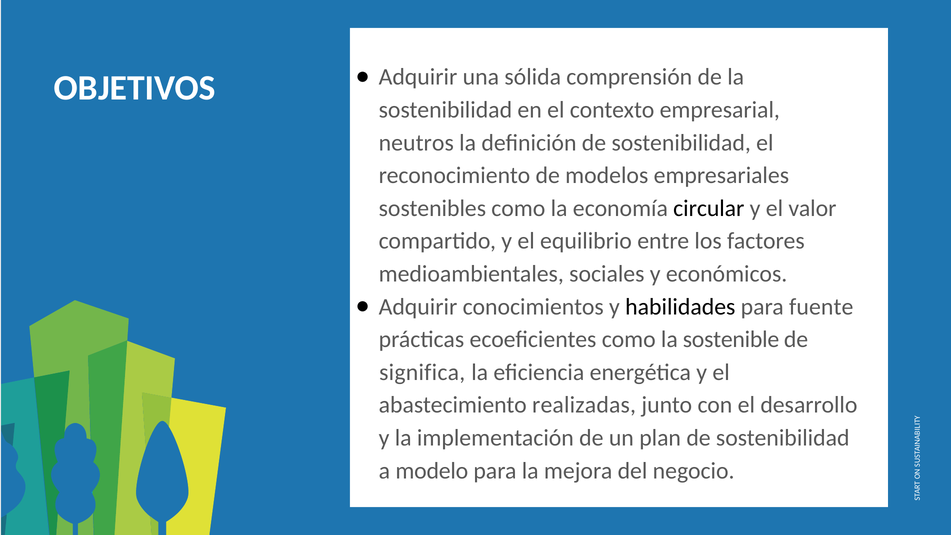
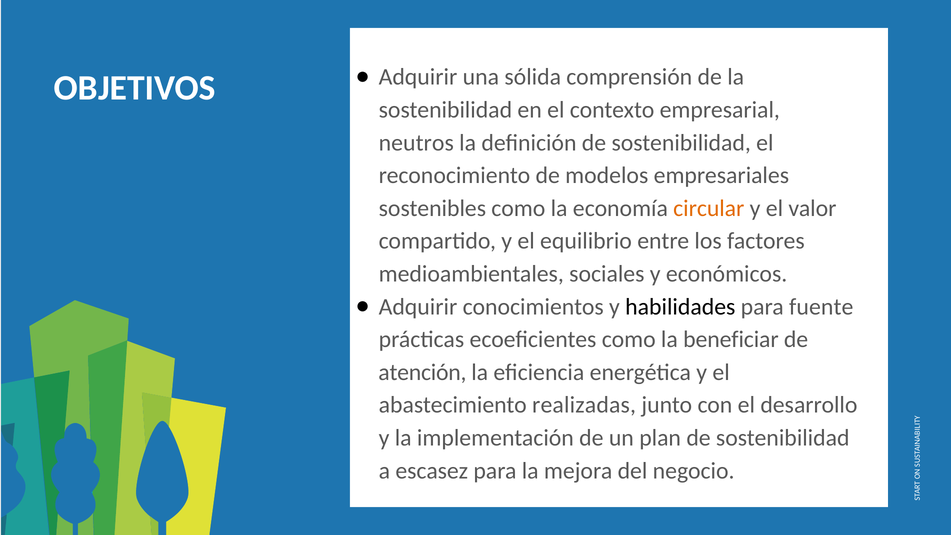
circular colour: black -> orange (709, 208)
sostenible: sostenible -> beneficiar (731, 339)
significa: significa -> atención (422, 372)
modelo: modelo -> escasez (432, 471)
